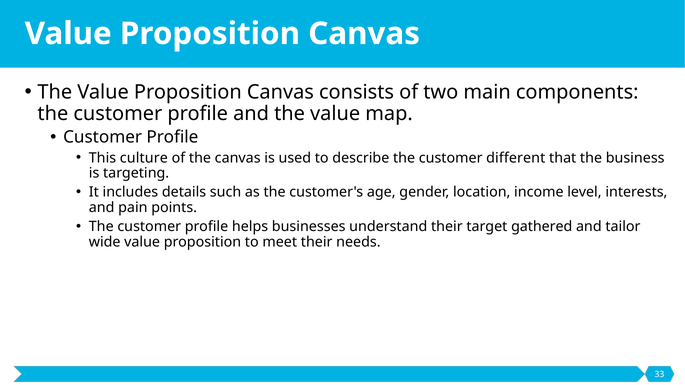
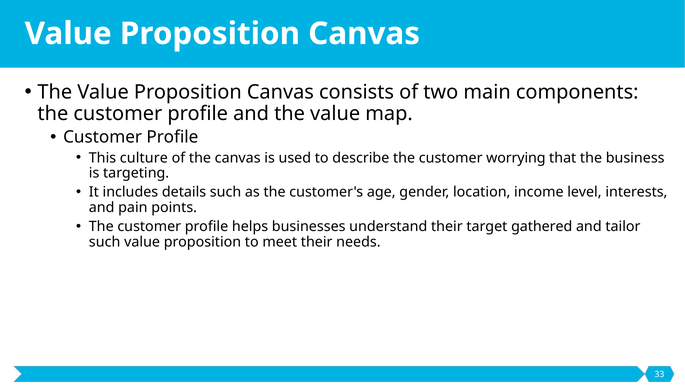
different: different -> worrying (516, 158)
wide: wide -> such (105, 242)
